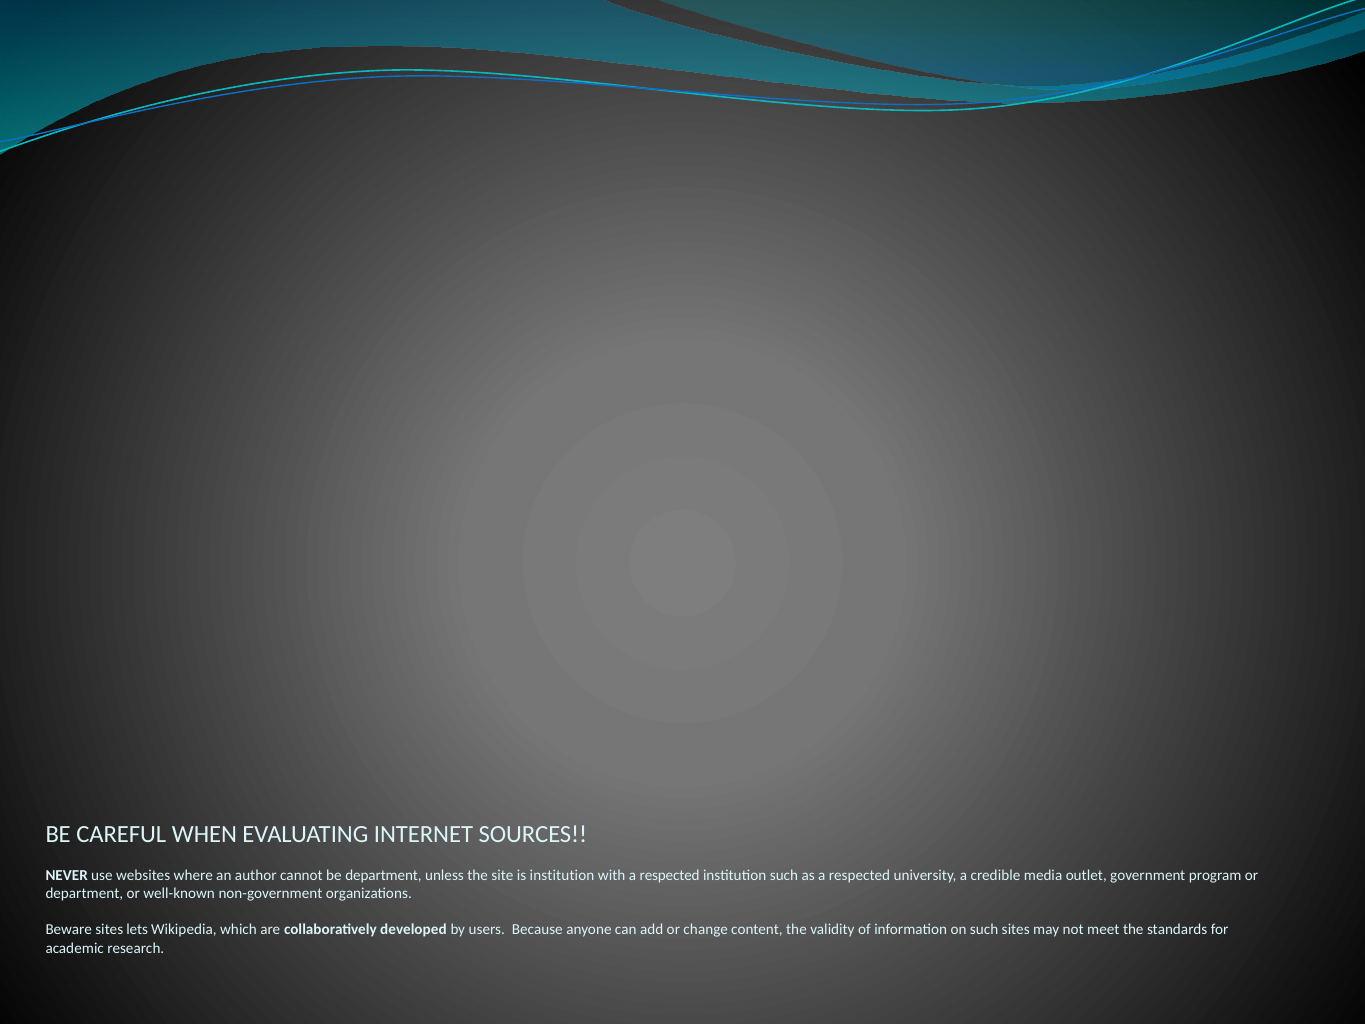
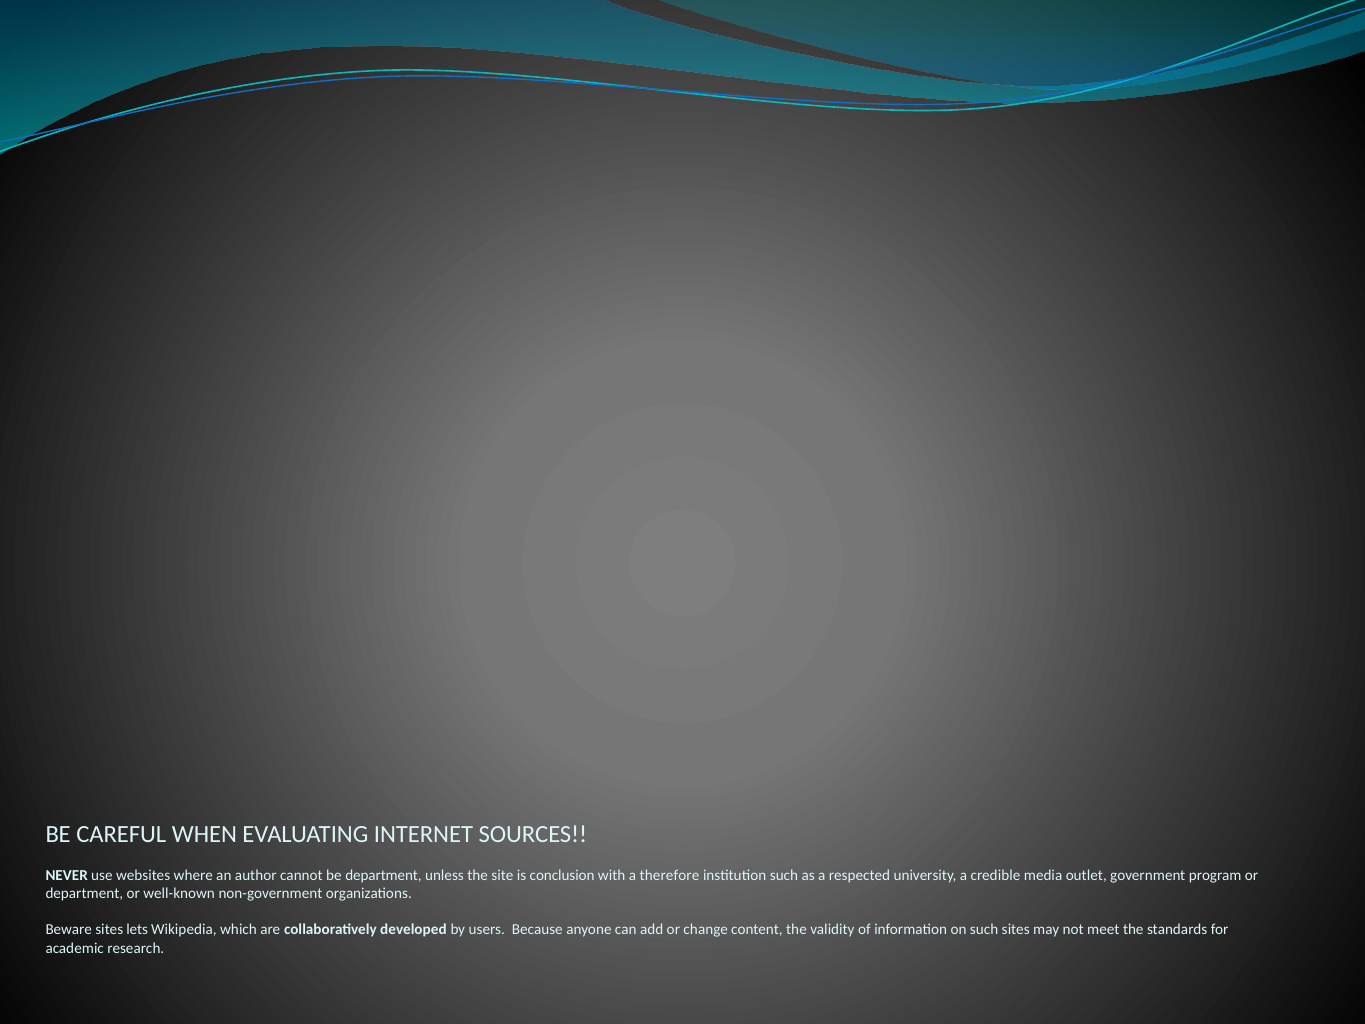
is institution: institution -> conclusion (562, 875)
with a respected: respected -> therefore (670, 875)
